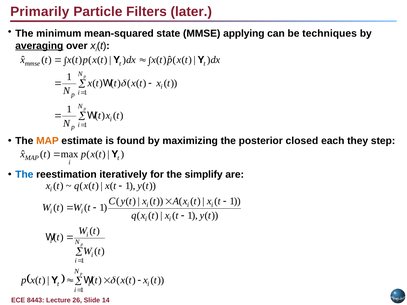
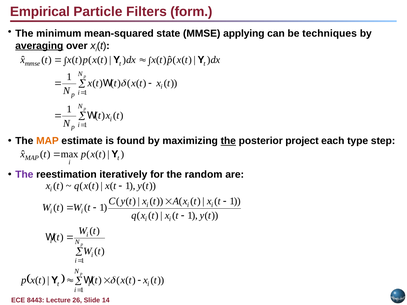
Primarily: Primarily -> Empirical (40, 12)
later: later -> form (191, 12)
the underline: none -> present (228, 141)
closed: closed -> project (302, 141)
they: they -> type (358, 141)
The colour: blue -> purple (24, 175)
simplify: simplify -> random (204, 175)
